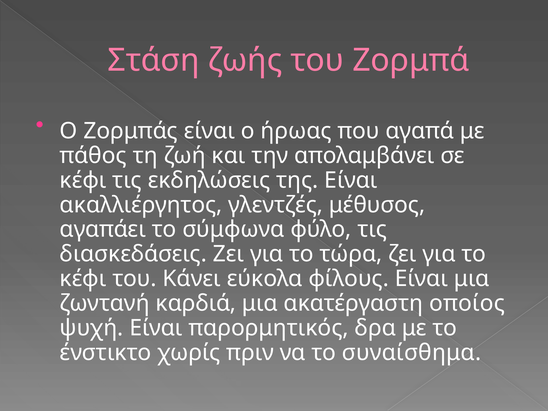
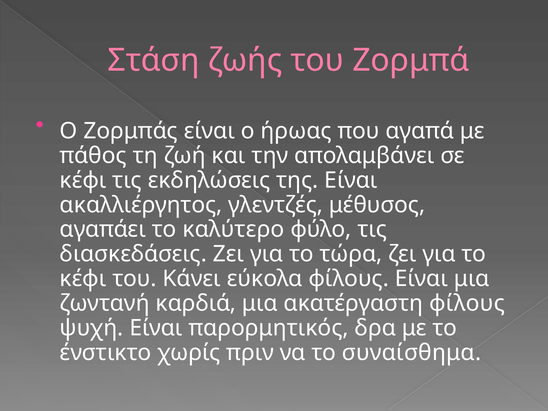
σύμφωνα: σύμφωνα -> καλύτερο (233, 229)
ακατέργαστη οποίος: οποίος -> φίλους (467, 303)
